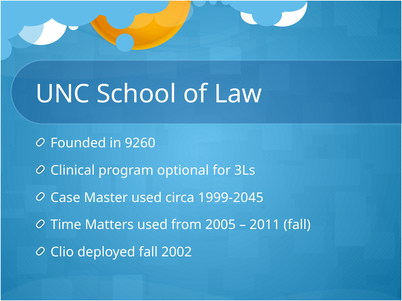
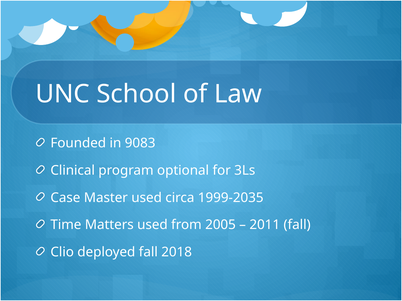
9260: 9260 -> 9083 (140, 143)
1999-2045: 1999-2045 -> 1999-2035 (231, 198)
2002: 2002 -> 2018 (177, 252)
